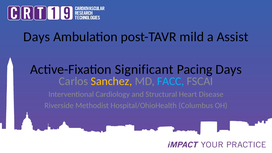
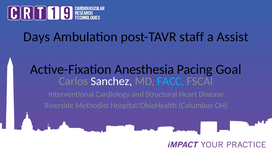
mild: mild -> staff (192, 37)
Significant: Significant -> Anesthesia (144, 69)
Pacing Days: Days -> Goal (229, 69)
Sanchez colour: yellow -> white (111, 81)
